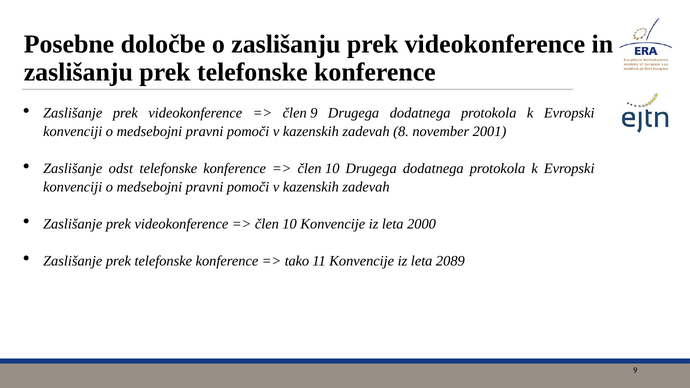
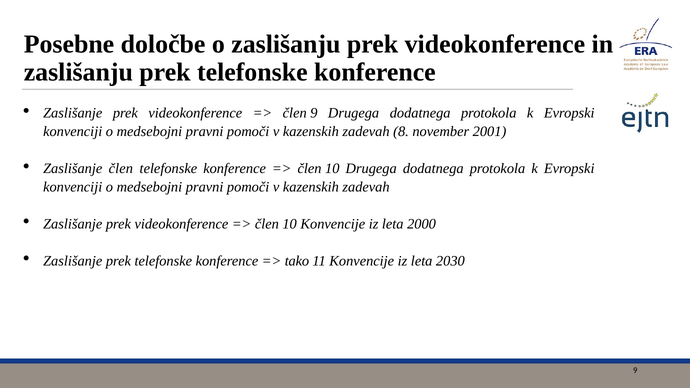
Zaslišanje odst: odst -> člen (121, 169)
2089: 2089 -> 2030 (450, 261)
